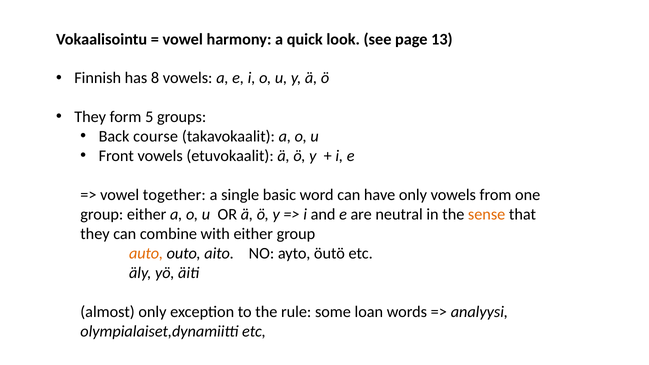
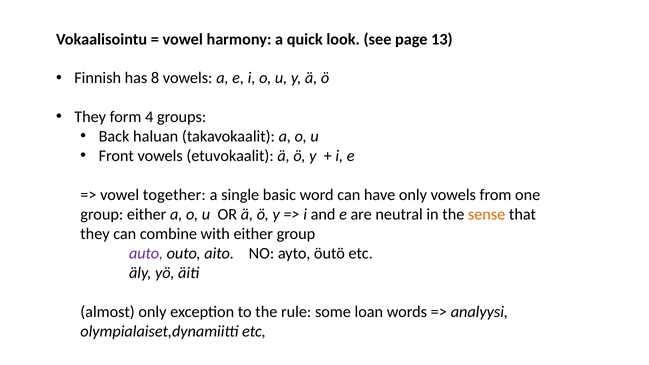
5: 5 -> 4 (149, 117)
course: course -> haluan (156, 137)
auto colour: orange -> purple (146, 253)
